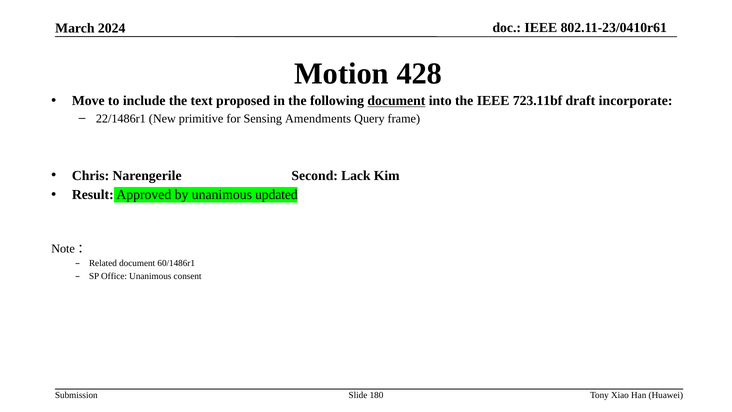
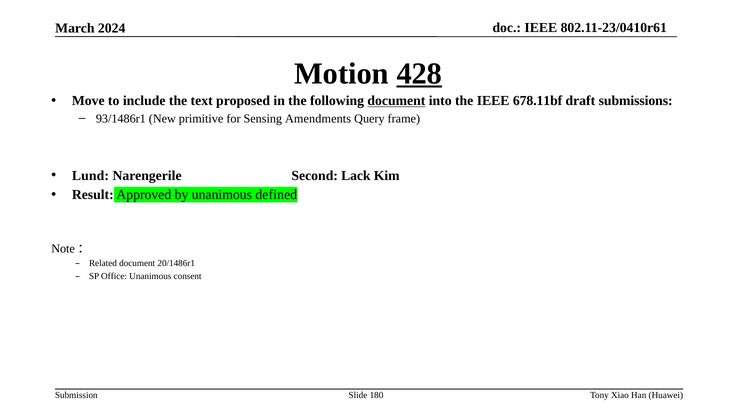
428 underline: none -> present (419, 73)
723.11bf: 723.11bf -> 678.11bf (538, 101)
incorporate: incorporate -> submissions (636, 101)
22/1486r1: 22/1486r1 -> 93/1486r1 (121, 119)
Chris: Chris -> Lund (90, 175)
updated: updated -> defined (276, 195)
60/1486r1: 60/1486r1 -> 20/1486r1 (176, 263)
